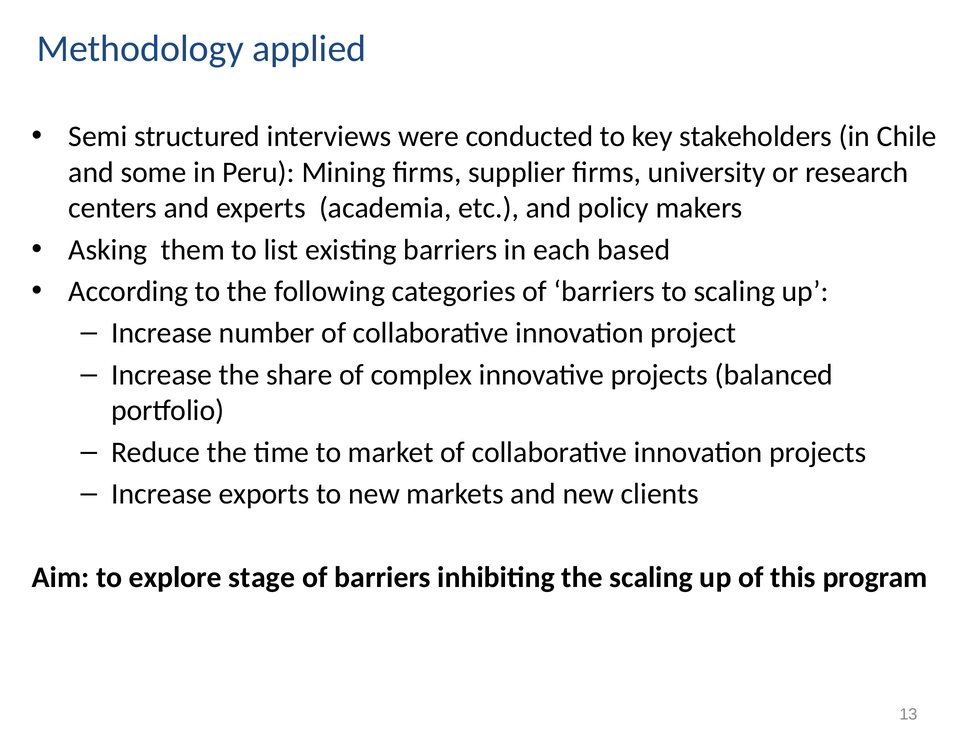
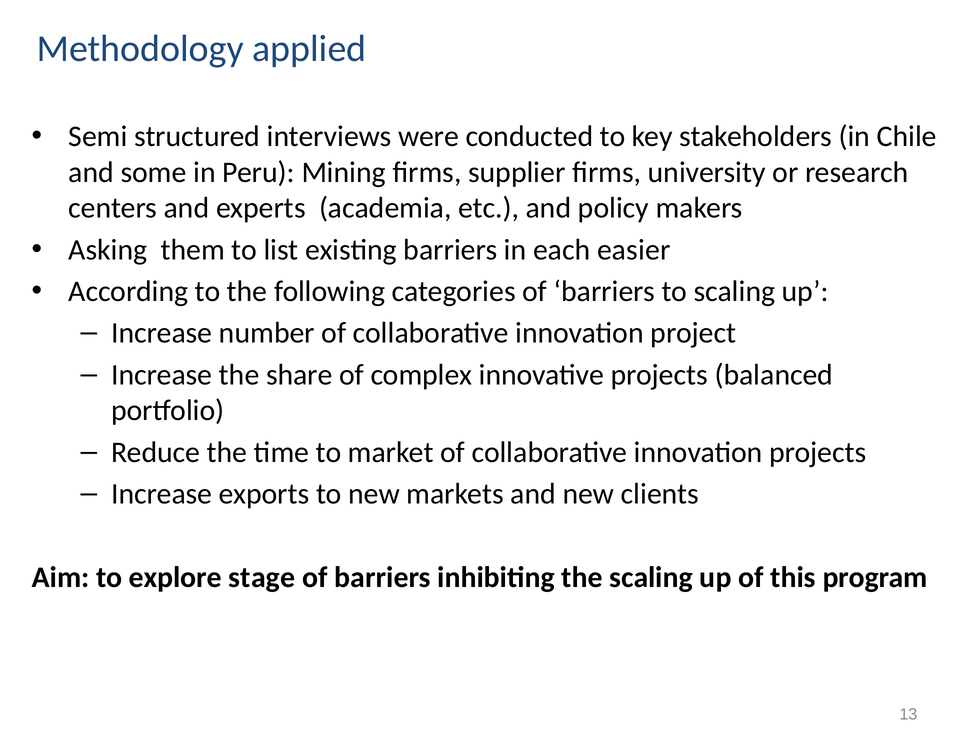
based: based -> easier (634, 250)
